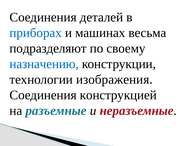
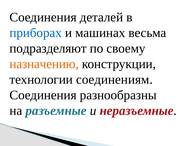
назначению colour: blue -> orange (44, 64)
изображения: изображения -> соединениям (114, 80)
конструкцией: конструкцией -> разнообразны (118, 95)
